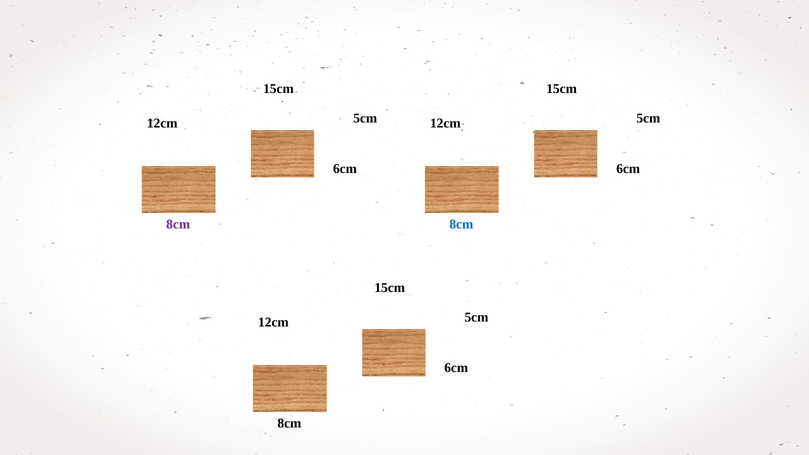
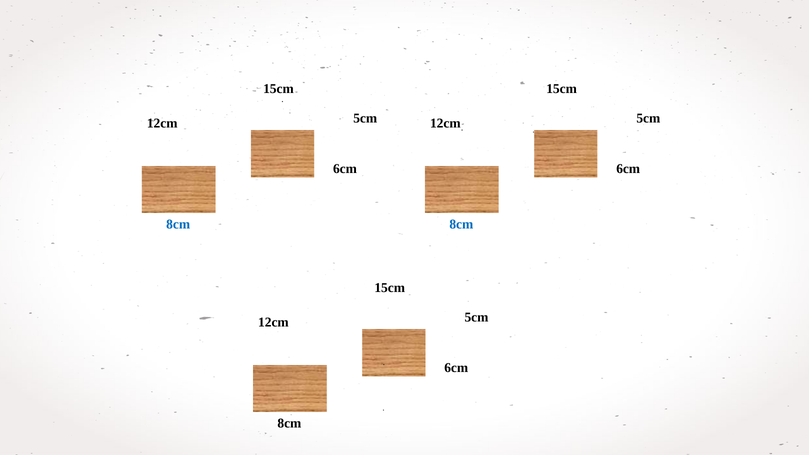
8cm colour: purple -> blue (178, 224)
